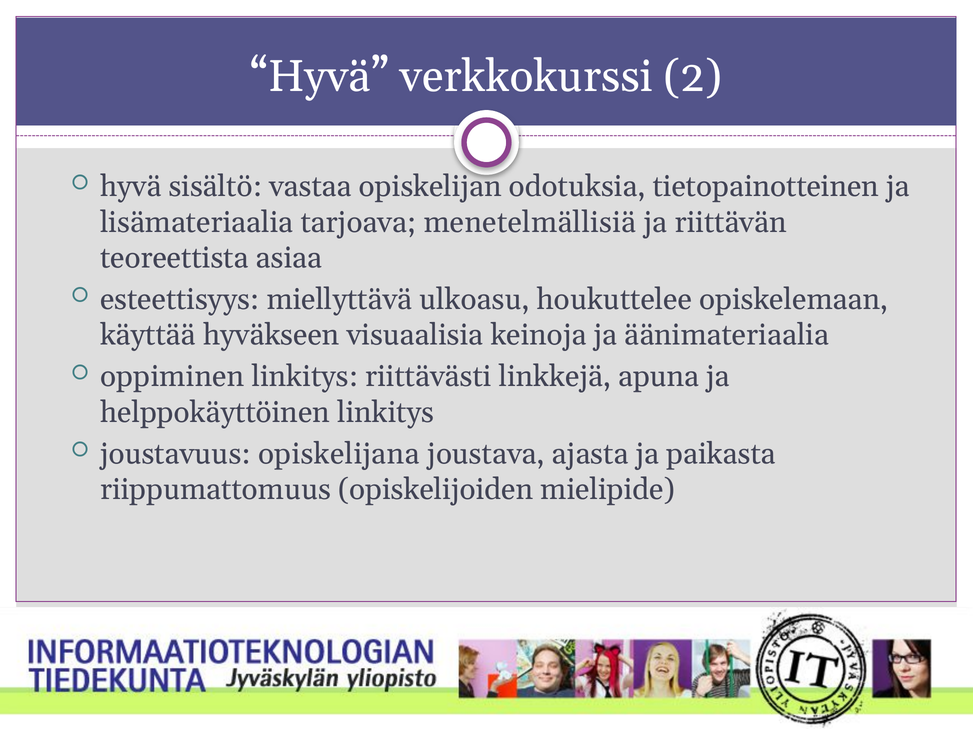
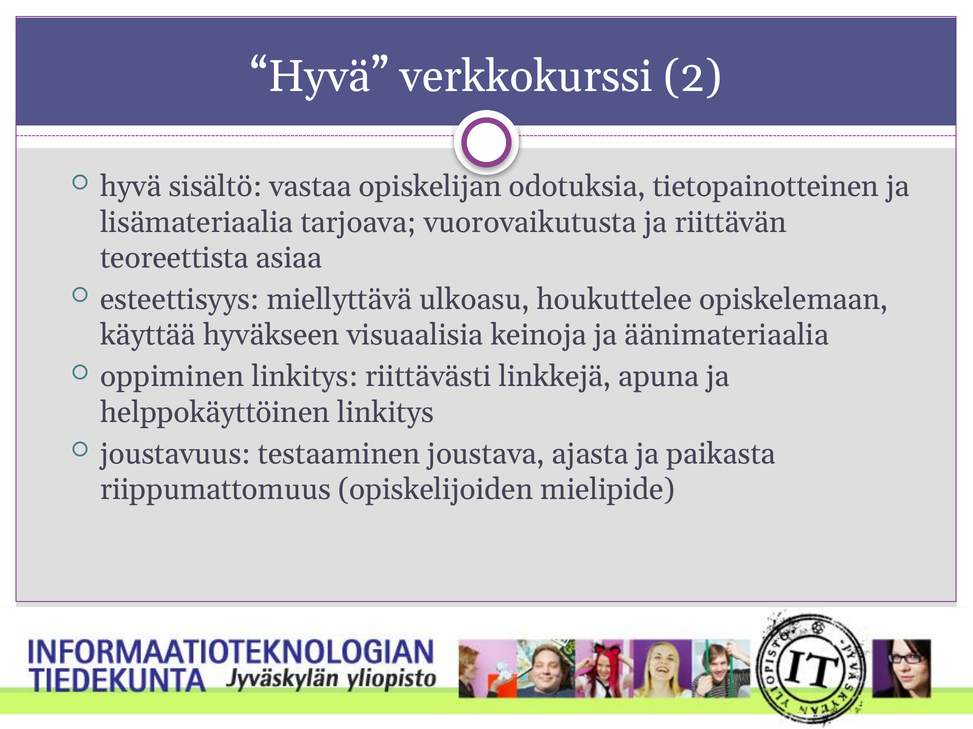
menetelmällisiä: menetelmällisiä -> vuorovaikutusta (530, 223)
opiskelijana: opiskelijana -> testaaminen (339, 454)
